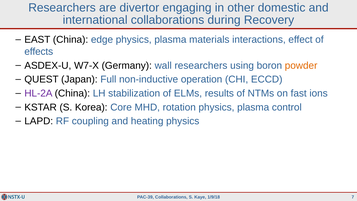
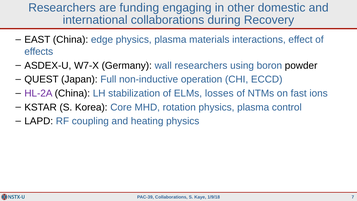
divertor: divertor -> funding (139, 8)
powder colour: orange -> black (301, 65)
results: results -> losses (219, 93)
